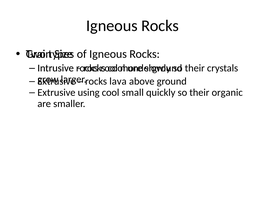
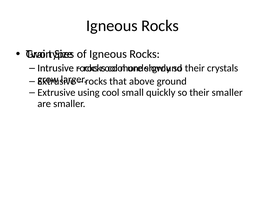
lava: lava -> that (118, 81)
their organic: organic -> smaller (227, 92)
